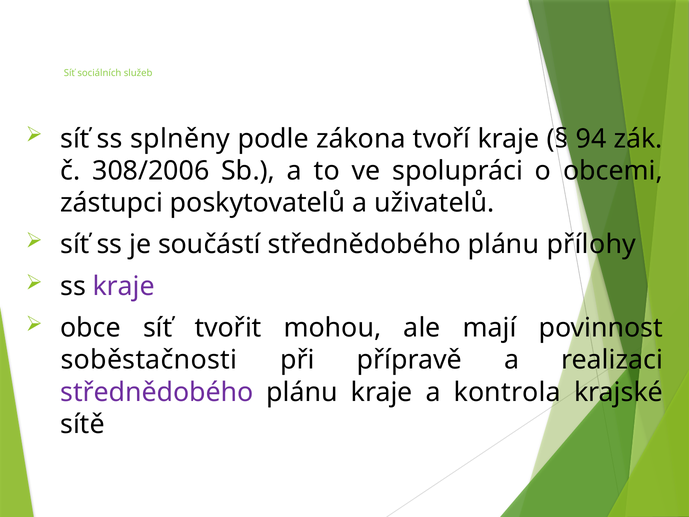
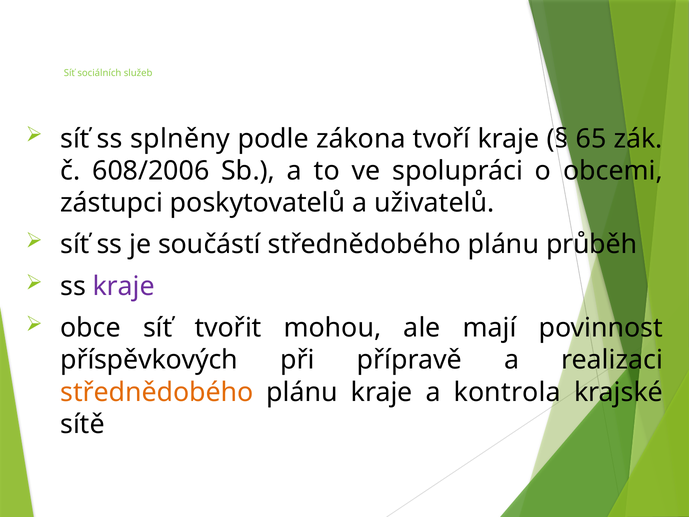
94: 94 -> 65 (591, 139)
308/2006: 308/2006 -> 608/2006 (151, 171)
přílohy: přílohy -> průběh (592, 244)
soběstačnosti: soběstačnosti -> příspěvkových (149, 360)
střednědobého colour: purple -> orange (157, 392)
